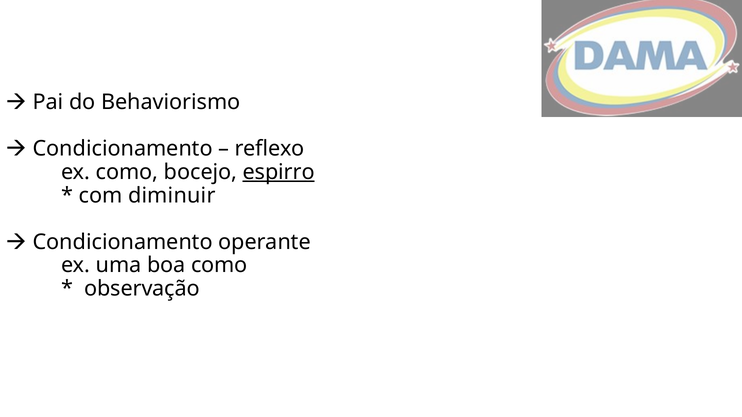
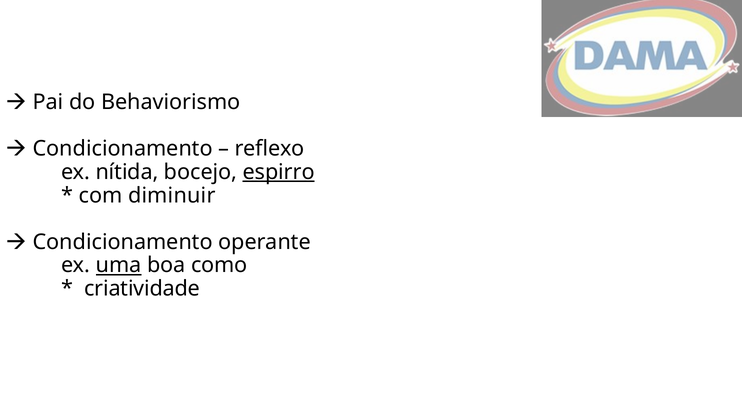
ex como: como -> nítida (127, 172)
uma underline: none -> present (119, 266)
observação: observação -> criatividade (142, 289)
